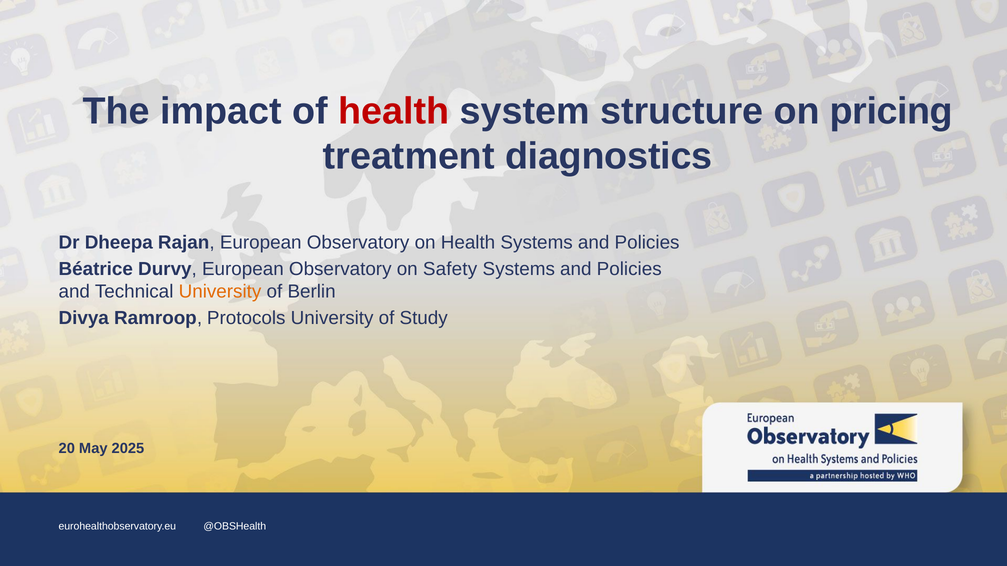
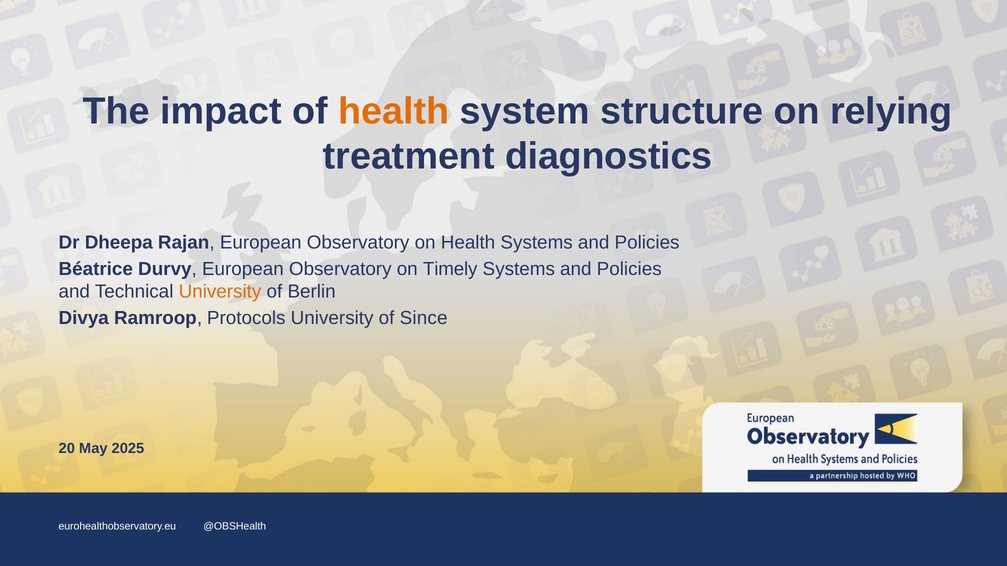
health colour: red -> orange (394, 111)
pricing: pricing -> relying (891, 111)
Safety: Safety -> Timely (450, 269)
Study: Study -> Since (424, 318)
